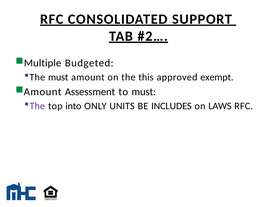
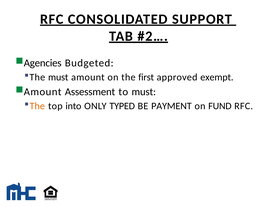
Multiple: Multiple -> Agencies (43, 63)
this: this -> first (146, 77)
The colour: purple -> orange (37, 106)
UNITS: UNITS -> TYPED (122, 106)
INCLUDES: INCLUDES -> PAYMENT (171, 106)
LAWS: LAWS -> FUND (220, 106)
